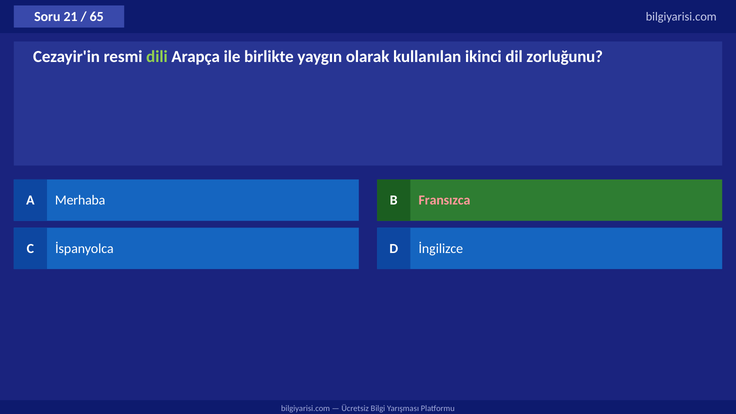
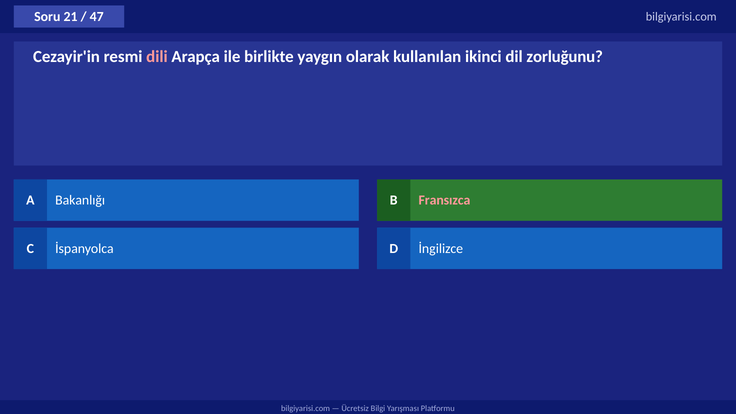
65: 65 -> 47 (97, 17)
dili colour: light green -> pink (157, 57)
Merhaba: Merhaba -> Bakanlığı (80, 200)
